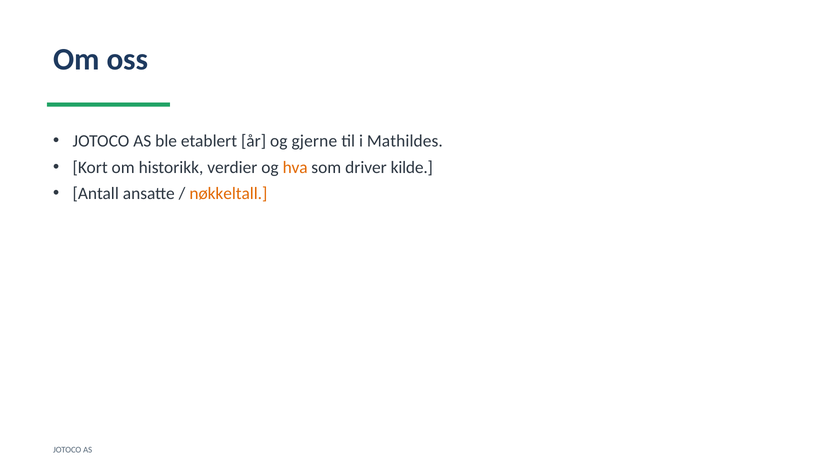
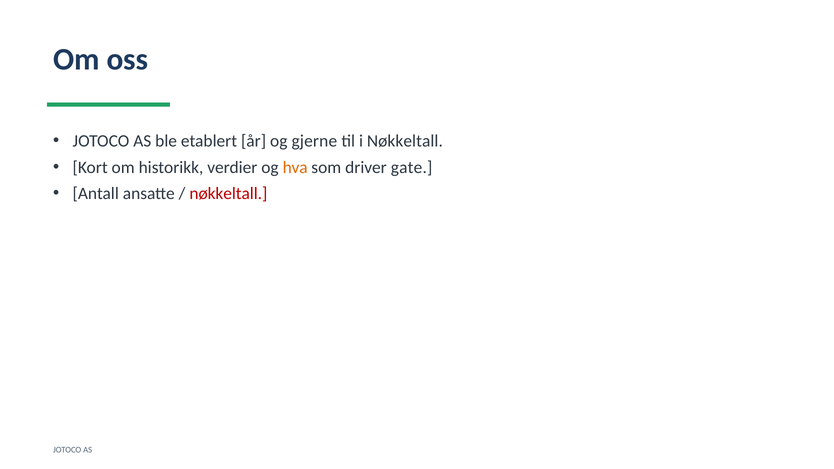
i Mathildes: Mathildes -> Nøkkeltall (405, 141)
kilde: kilde -> gate (412, 167)
nøkkeltall colour: orange -> red (228, 193)
